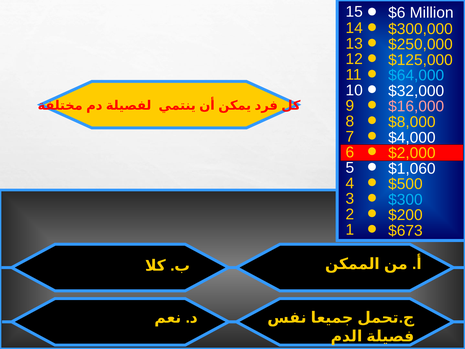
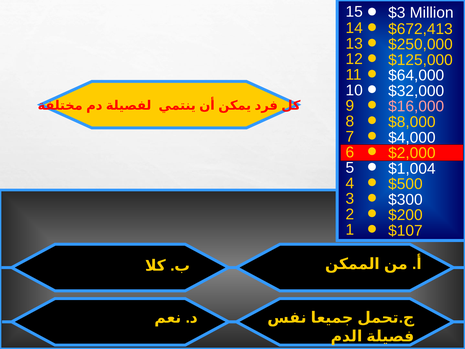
$6: $6 -> $3 (397, 13)
$300,000: $300,000 -> $672,413 (420, 29)
$64,000 colour: light blue -> white (416, 75)
$1,060: $1,060 -> $1,004 (412, 168)
$300 colour: light blue -> white (405, 199)
$673: $673 -> $107 (405, 230)
